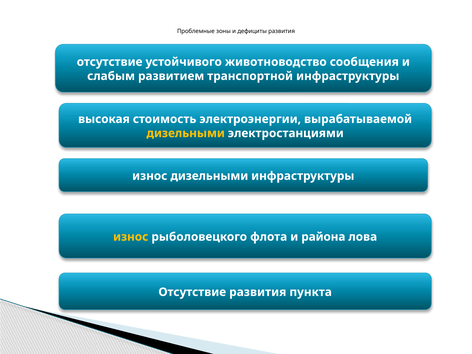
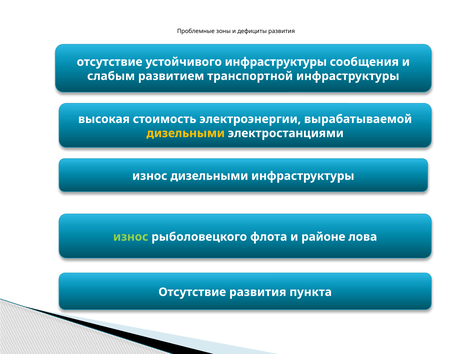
устойчивого животноводство: животноводство -> инфраструктуры (276, 62)
износ colour: yellow -> light green (131, 237)
района: района -> районе (323, 237)
